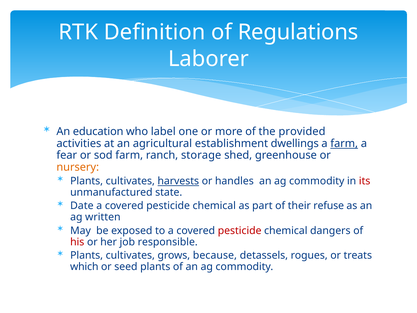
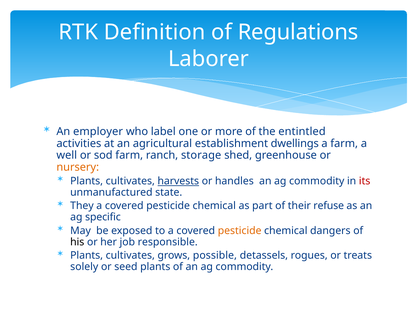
education: education -> employer (98, 131)
provided: provided -> entintled (302, 131)
farm underline: present -> none (344, 143)
fear: fear -> well (67, 155)
Date: Date -> They (82, 206)
written: written -> specific (103, 217)
pesticide colour: red -> orange (240, 231)
his colour: red -> black (77, 242)
because: because -> possible (215, 255)
which: which -> solely (84, 267)
